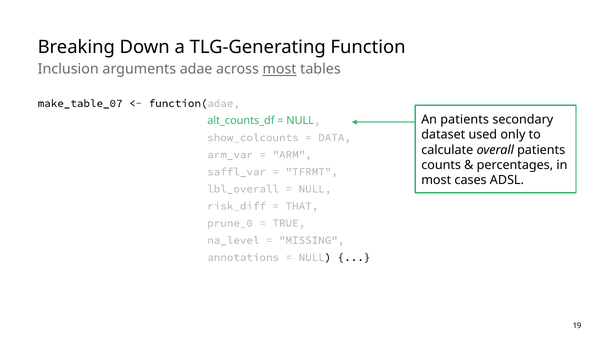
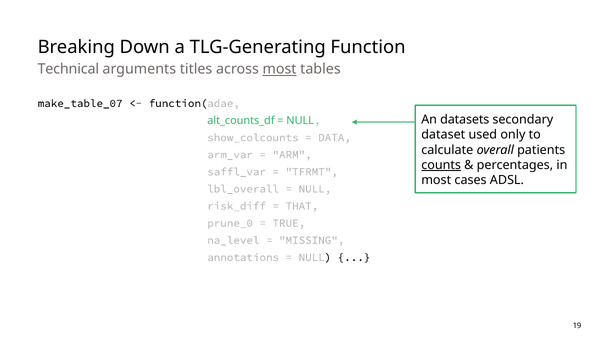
Inclusion: Inclusion -> Technical (68, 69)
adae: adae -> titles (196, 69)
An patients: patients -> datasets (465, 120)
counts underline: none -> present (441, 165)
